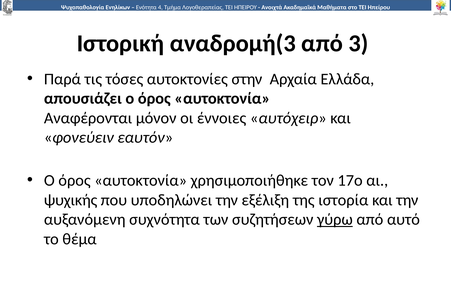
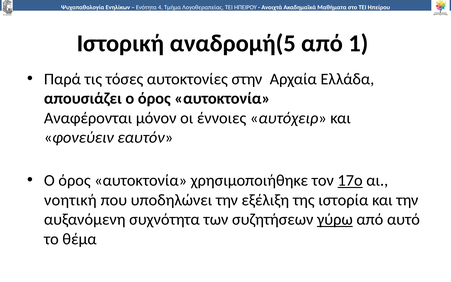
αναδρομή(3: αναδρομή(3 -> αναδρομή(5 (233, 43)
από 3: 3 -> 1 (358, 43)
17ο underline: none -> present (350, 180)
ψυχικής: ψυχικής -> νοητική (70, 200)
